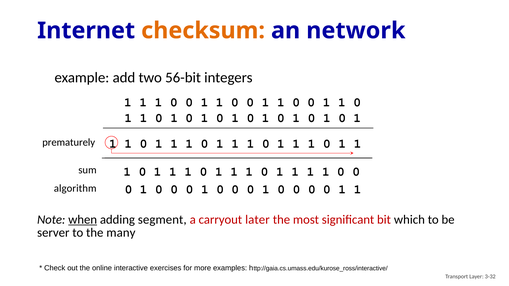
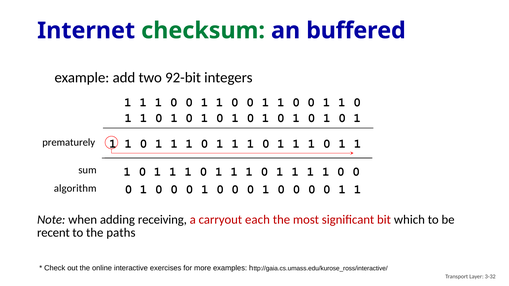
checksum colour: orange -> green (203, 31)
network: network -> buffered (356, 31)
56-bit: 56-bit -> 92-bit (183, 78)
when underline: present -> none (83, 220)
segment: segment -> receiving (162, 220)
later: later -> each (257, 220)
server: server -> recent (53, 233)
many: many -> paths (121, 233)
